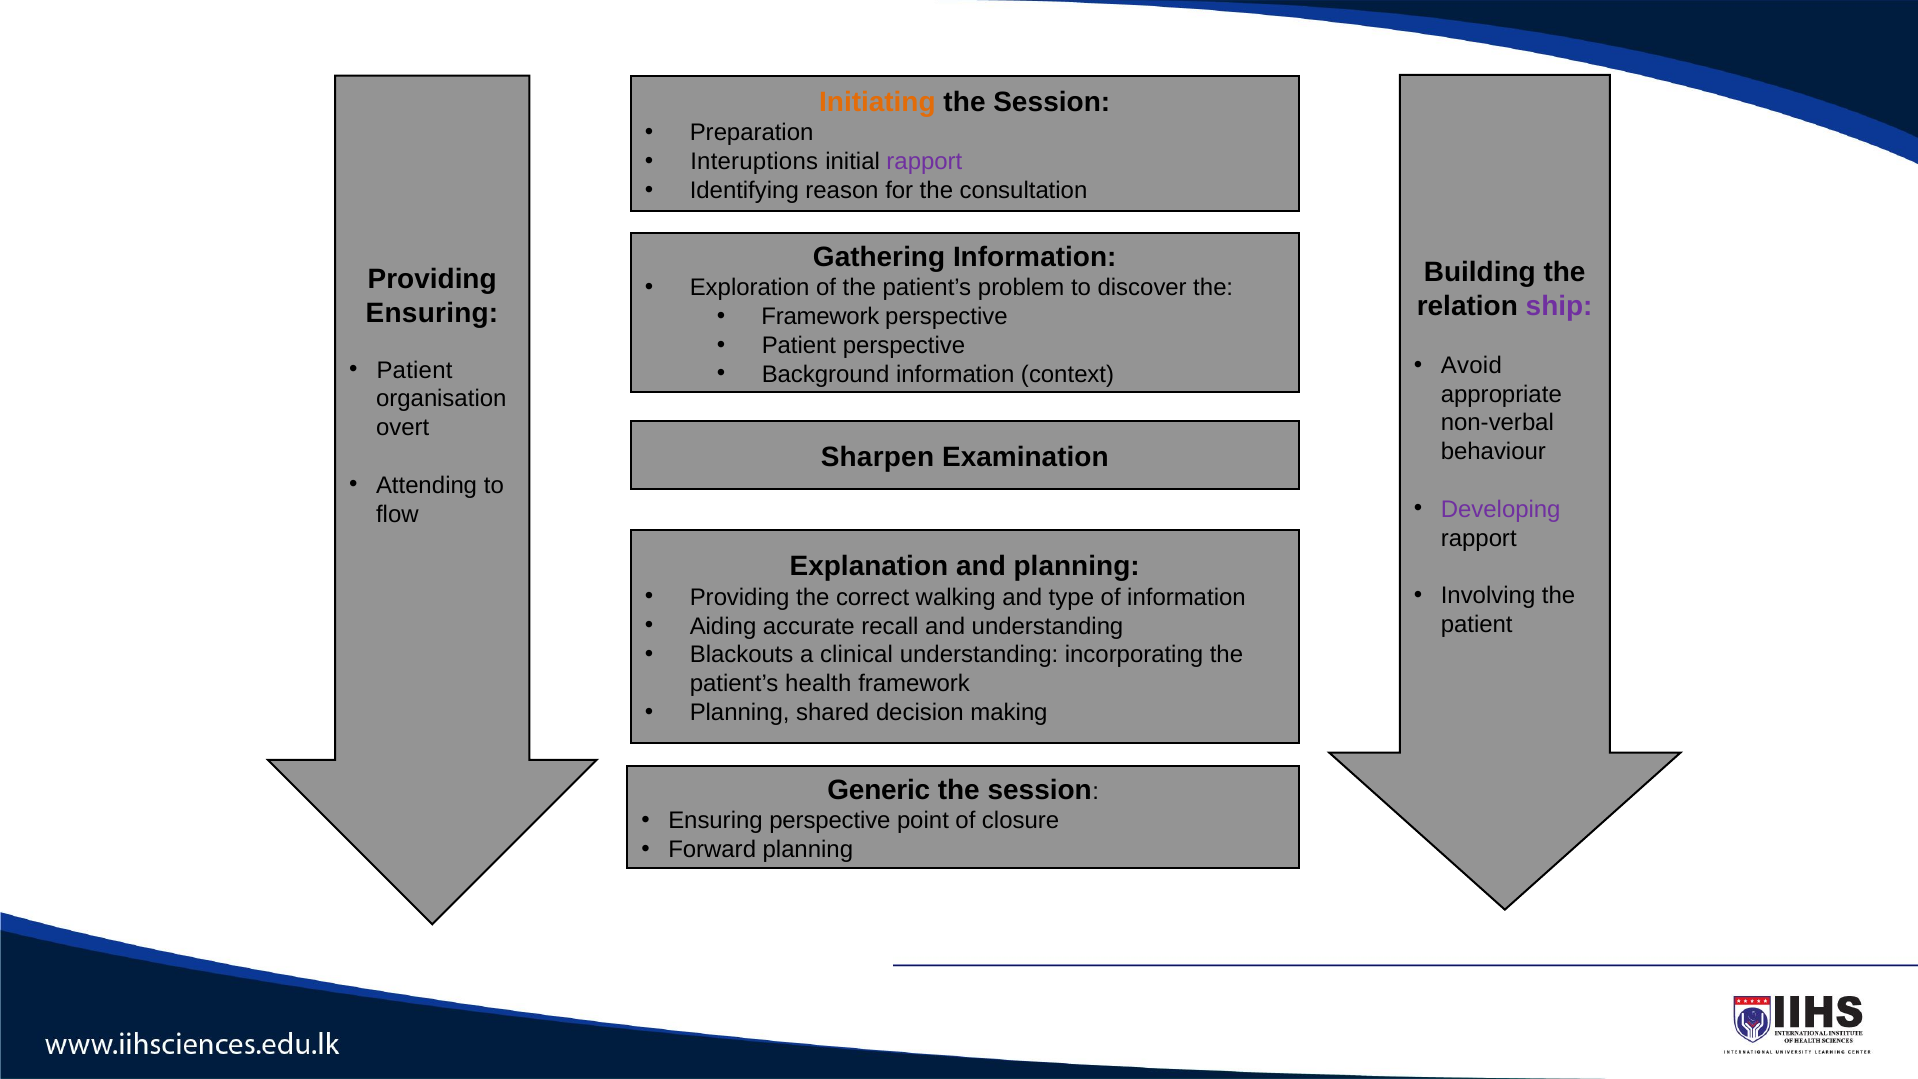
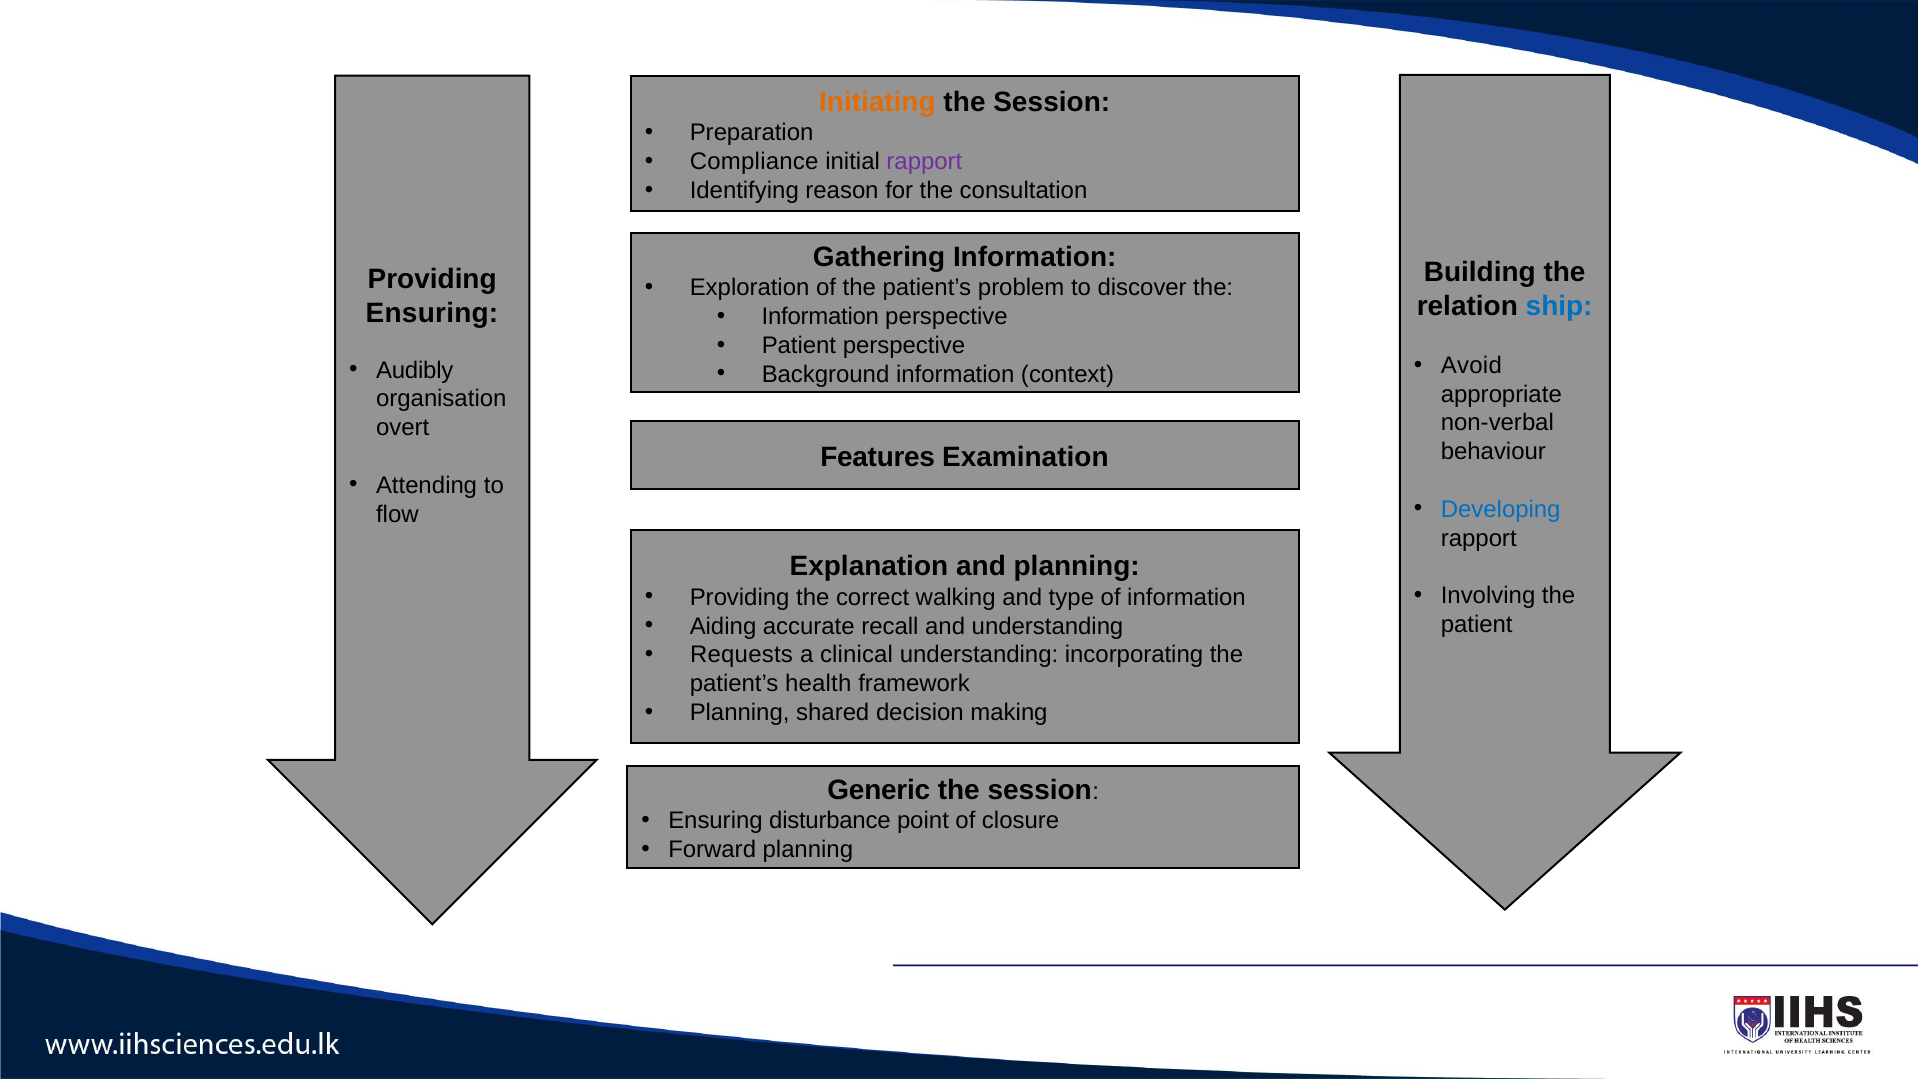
Interuptions: Interuptions -> Compliance (754, 162)
ship colour: purple -> blue (1559, 306)
Framework: Framework -> Information (820, 317)
Patient: Patient -> Audibly (415, 370)
Sharpen: Sharpen -> Features (878, 457)
Developing colour: purple -> blue (1501, 509)
Blackouts: Blackouts -> Requests (742, 655)
Ensuring perspective: perspective -> disturbance (830, 821)
